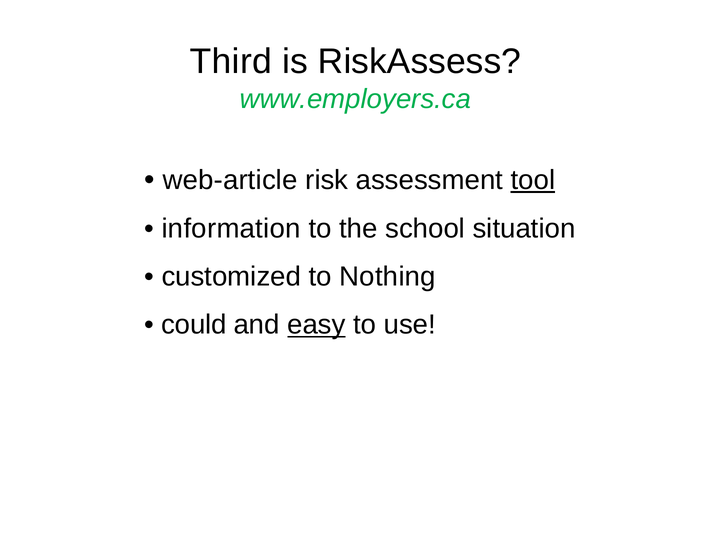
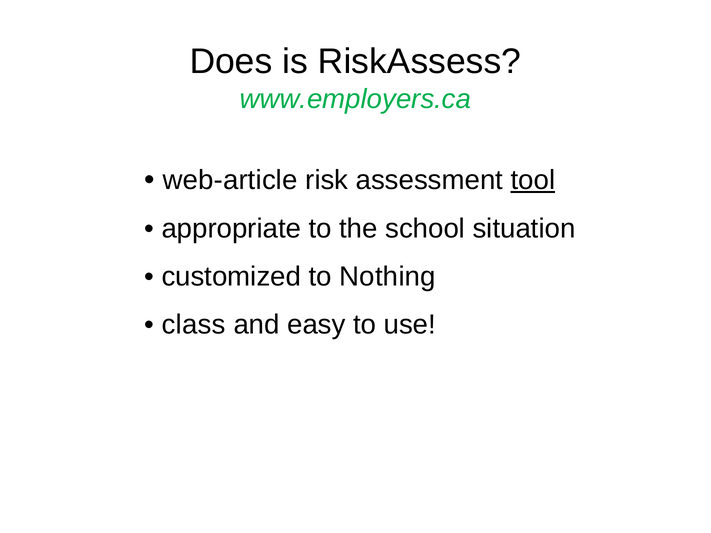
Third: Third -> Does (231, 62)
information: information -> appropriate (231, 229)
could: could -> class (194, 325)
easy underline: present -> none (316, 325)
